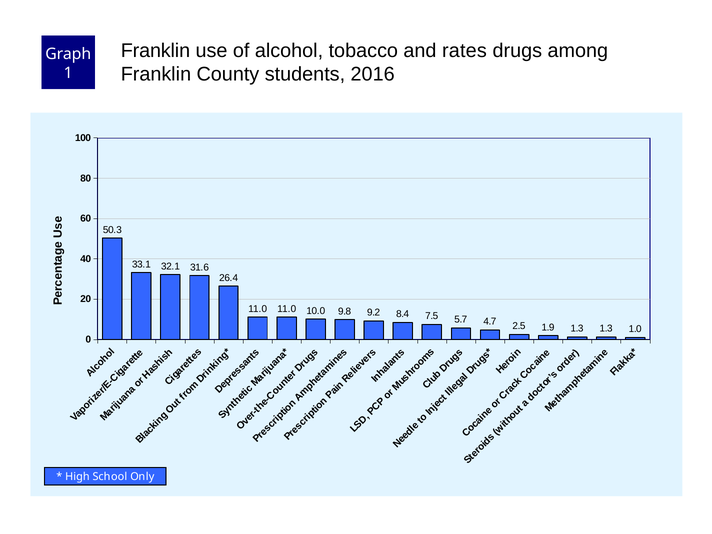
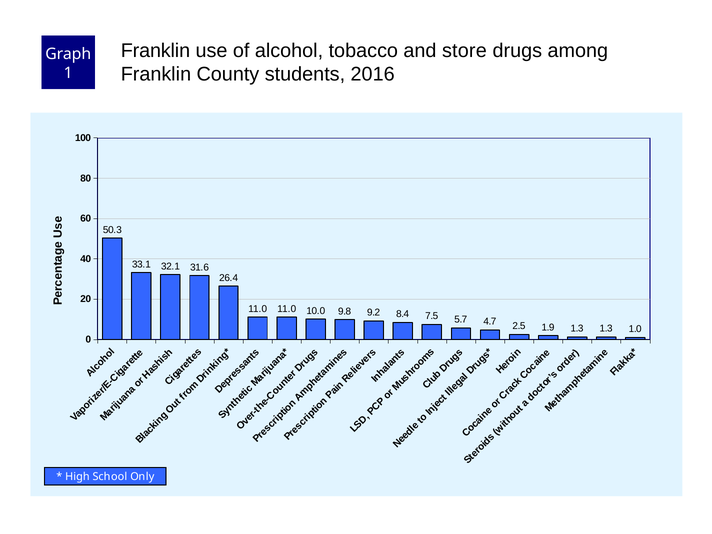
rates: rates -> store (464, 51)
